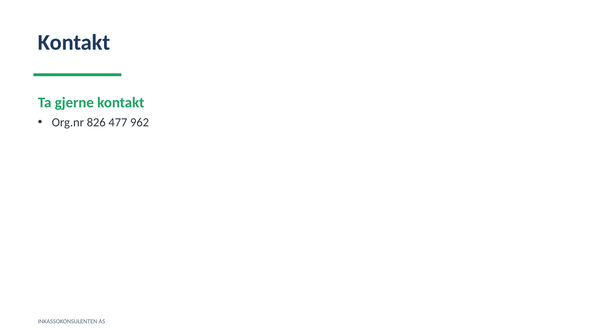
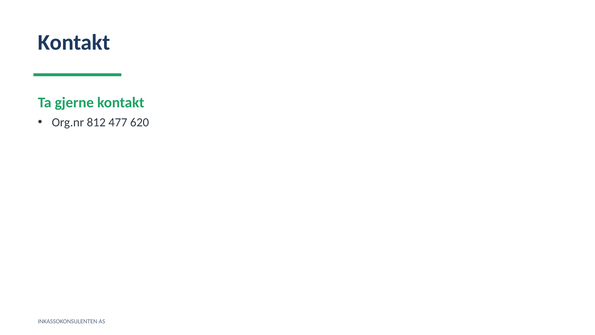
826: 826 -> 812 (96, 122)
962: 962 -> 620 (140, 122)
